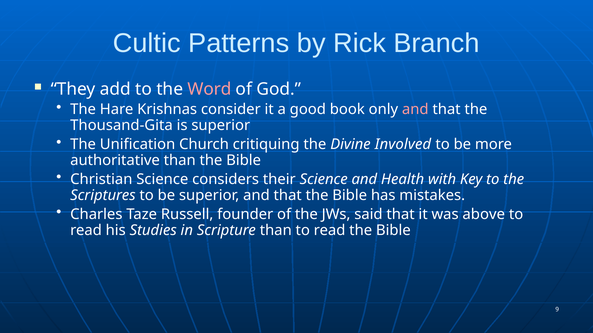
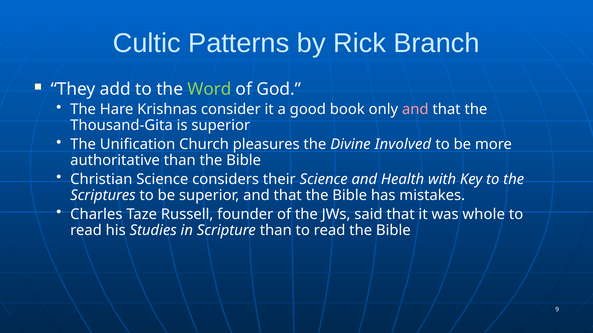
Word colour: pink -> light green (209, 89)
critiquing: critiquing -> pleasures (266, 145)
above: above -> whole (484, 215)
